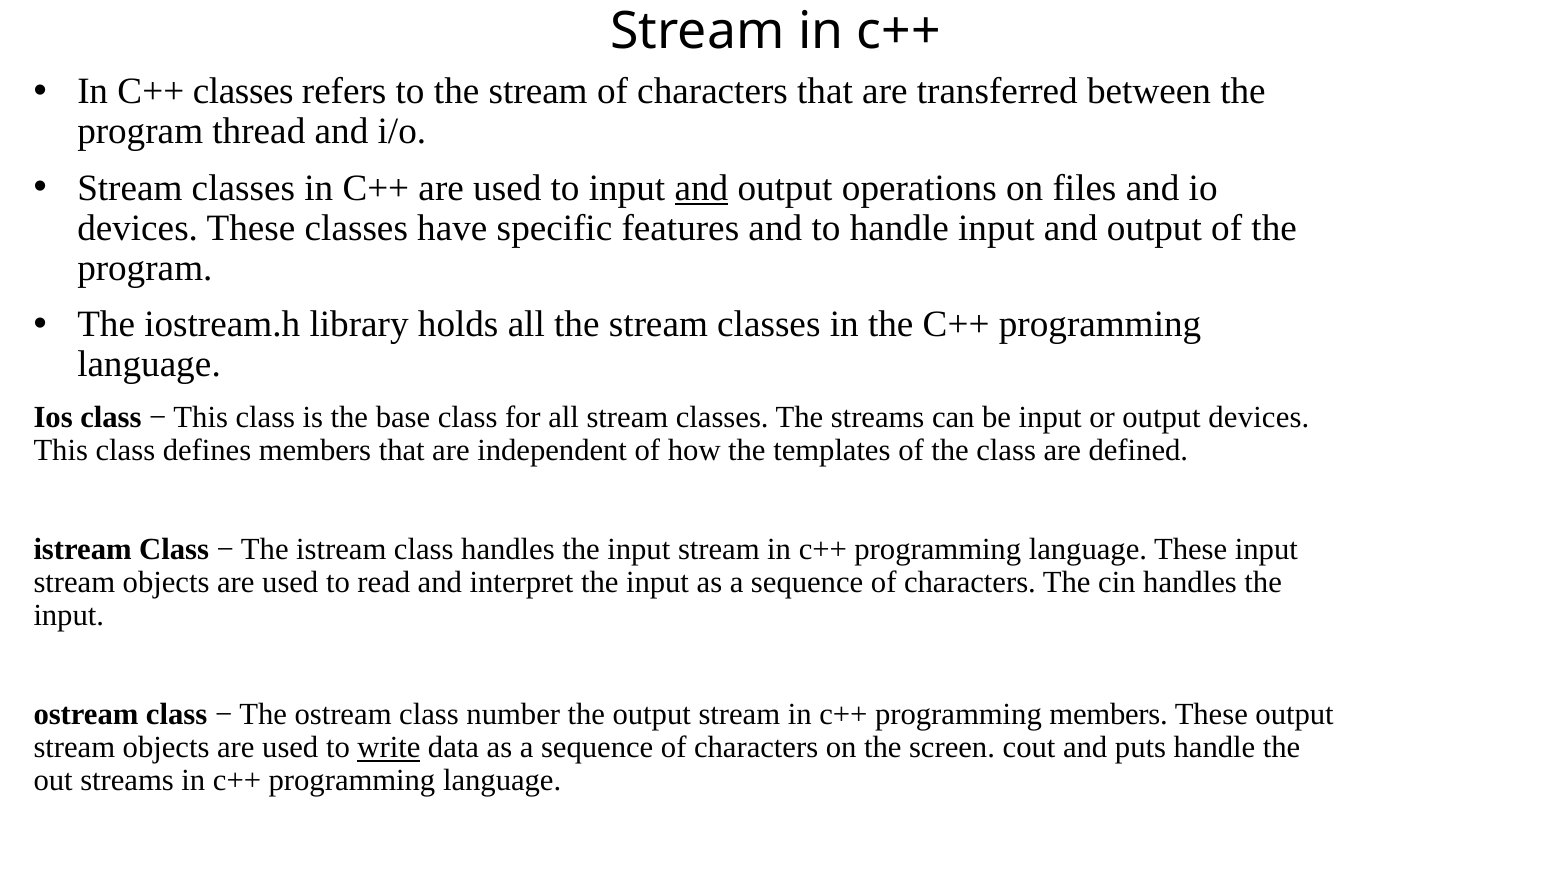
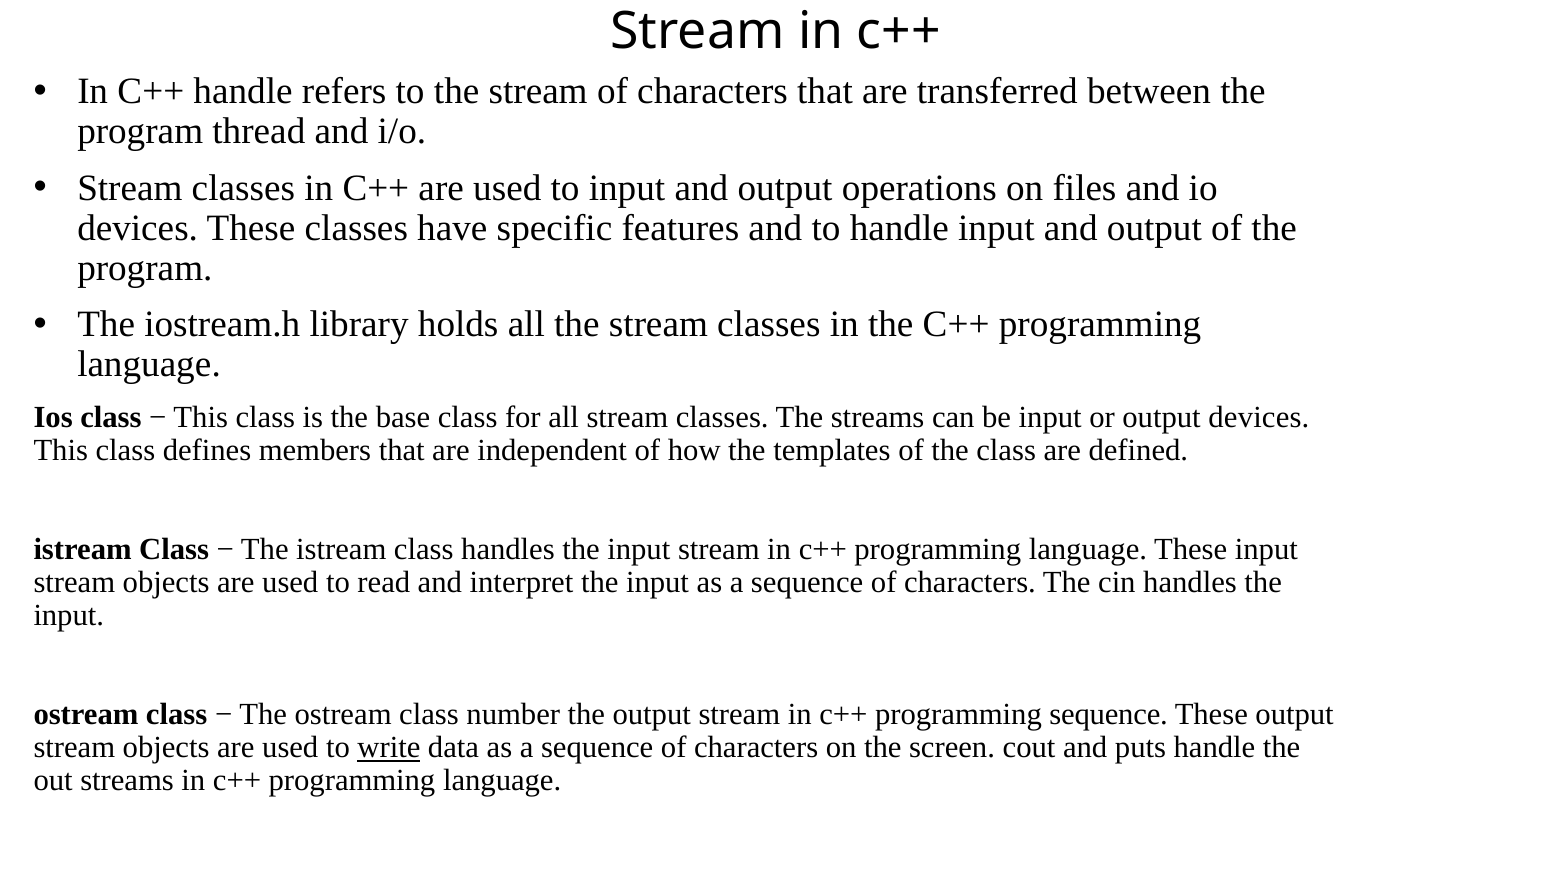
C++ classes: classes -> handle (243, 91)
and underline: present -> none (701, 188)
programming members: members -> sequence (1109, 714)
